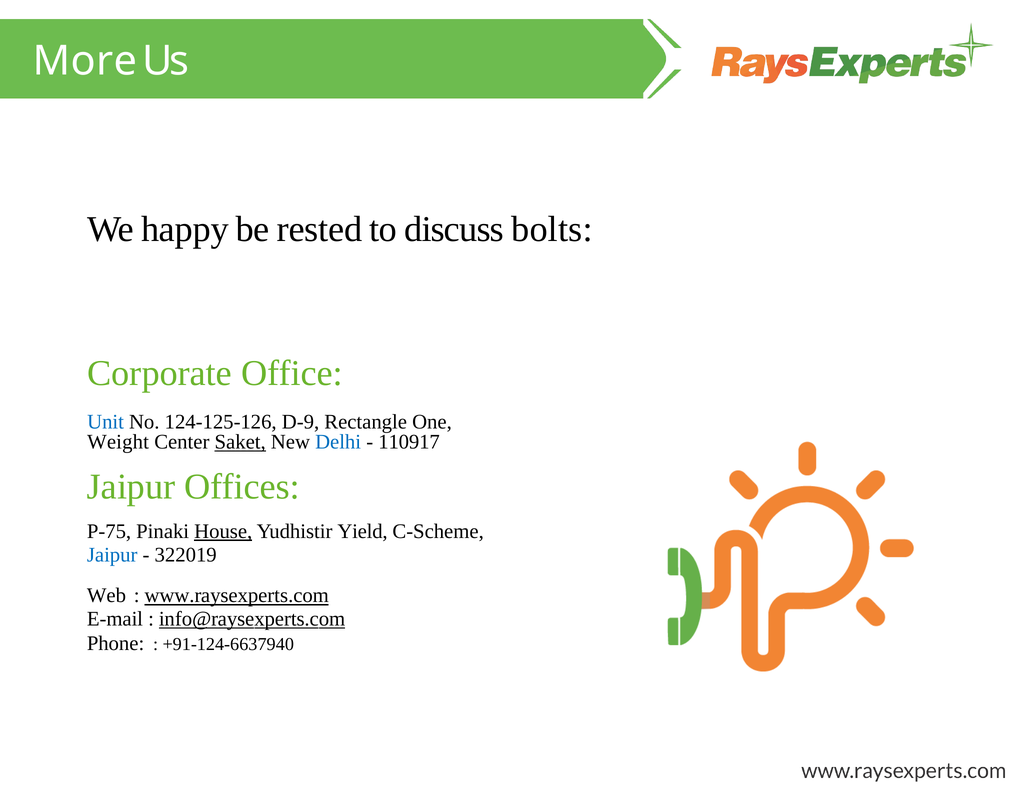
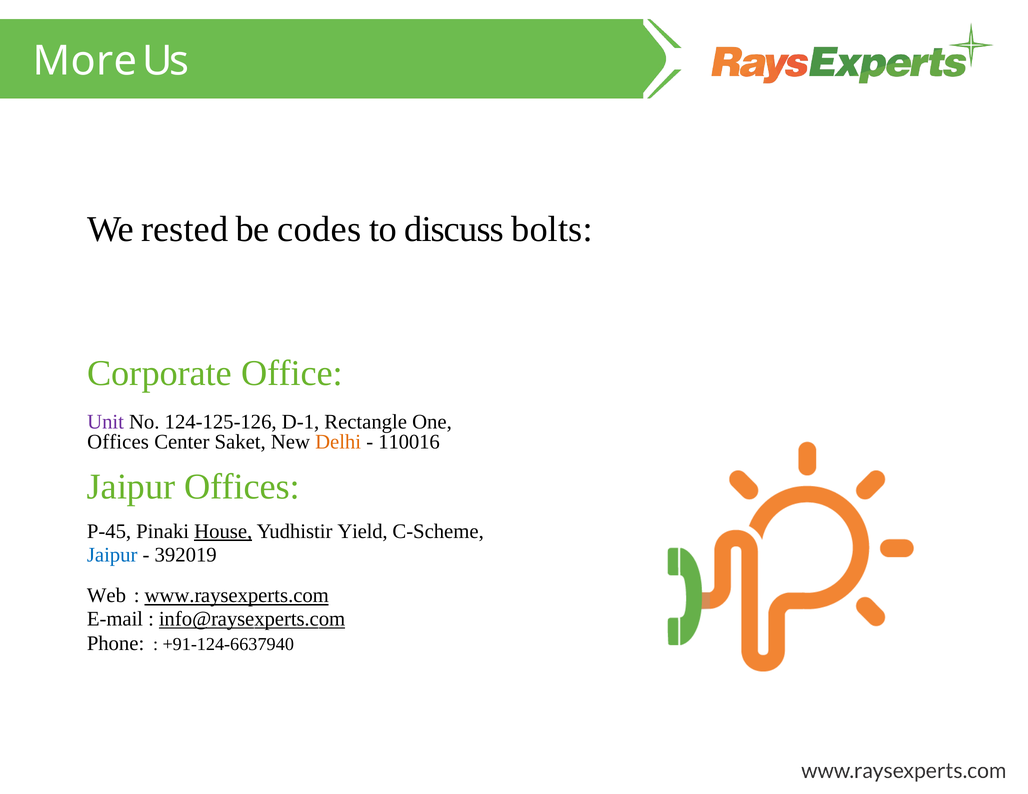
happy: happy -> rested (185, 230)
rested: rested -> codes (319, 230)
Unit colour: blue -> purple (106, 422)
D-9: D-9 -> D-1 (301, 422)
Weight: Weight -> Offices (118, 442)
Saket underline: present -> none (240, 442)
Delhi colour: blue -> orange (338, 442)
110917: 110917 -> 110016 (409, 442)
P-75: P-75 -> P-45 (109, 532)
322019: 322019 -> 392019 (186, 555)
